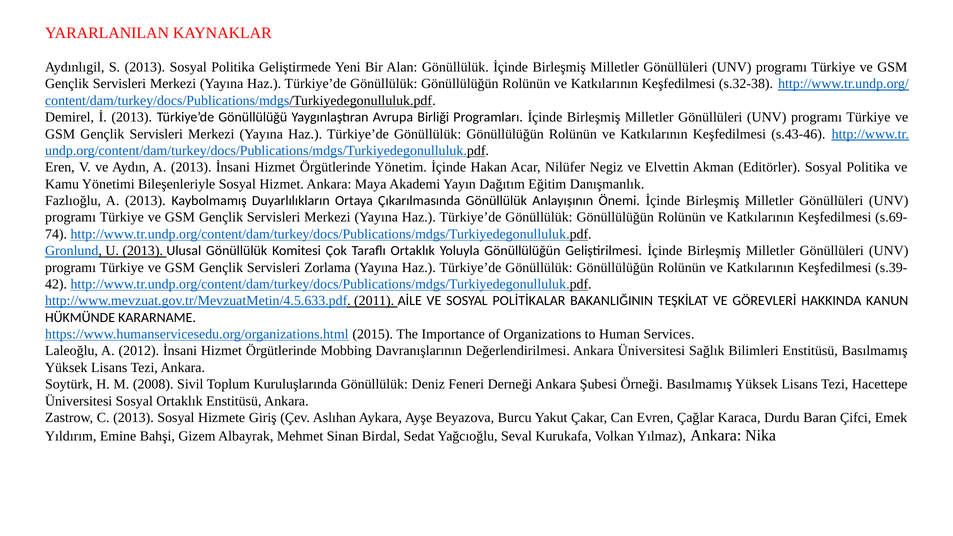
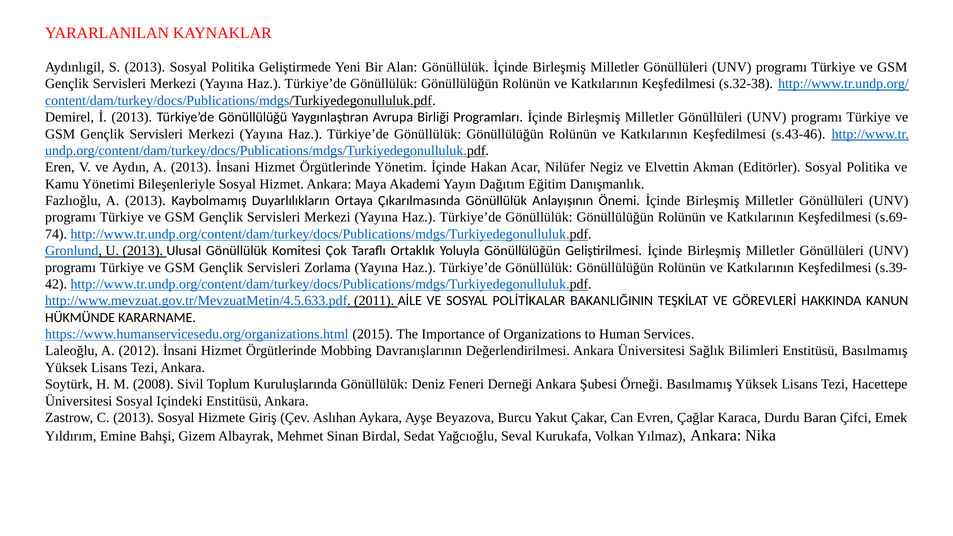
Sosyal Ortaklık: Ortaklık -> Içindeki (179, 401)
